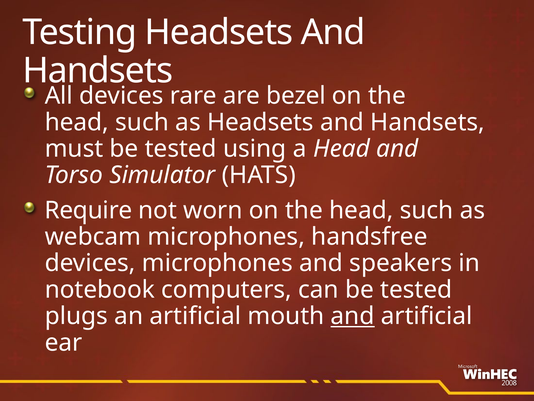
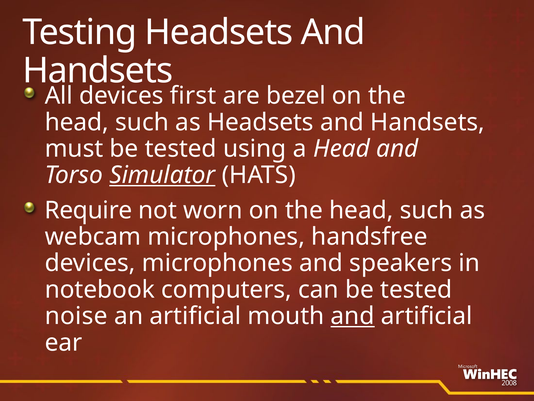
rare: rare -> first (193, 96)
Simulator underline: none -> present (162, 175)
plugs: plugs -> noise (76, 316)
